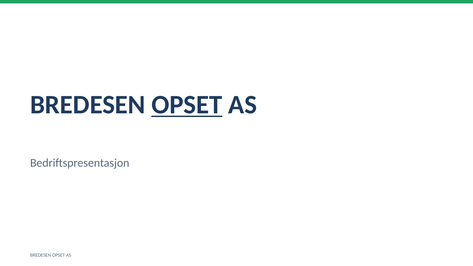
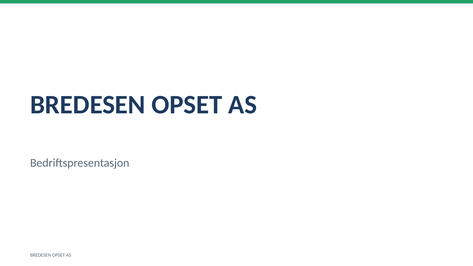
OPSET underline: present -> none (187, 105)
